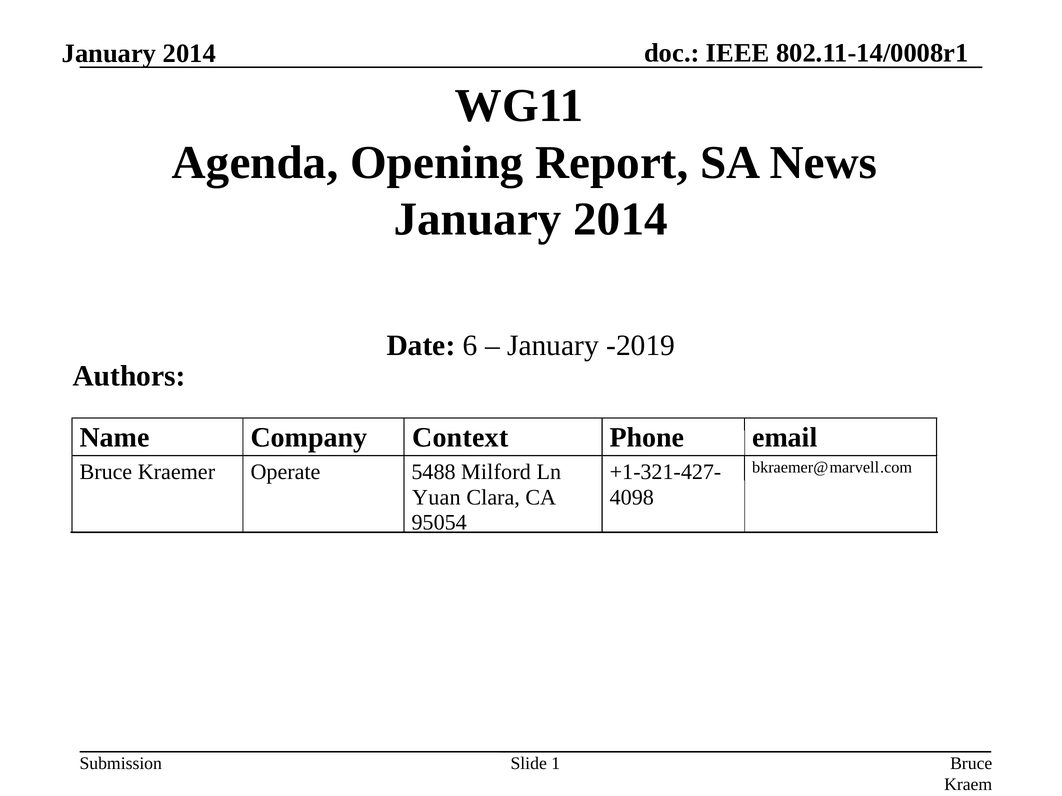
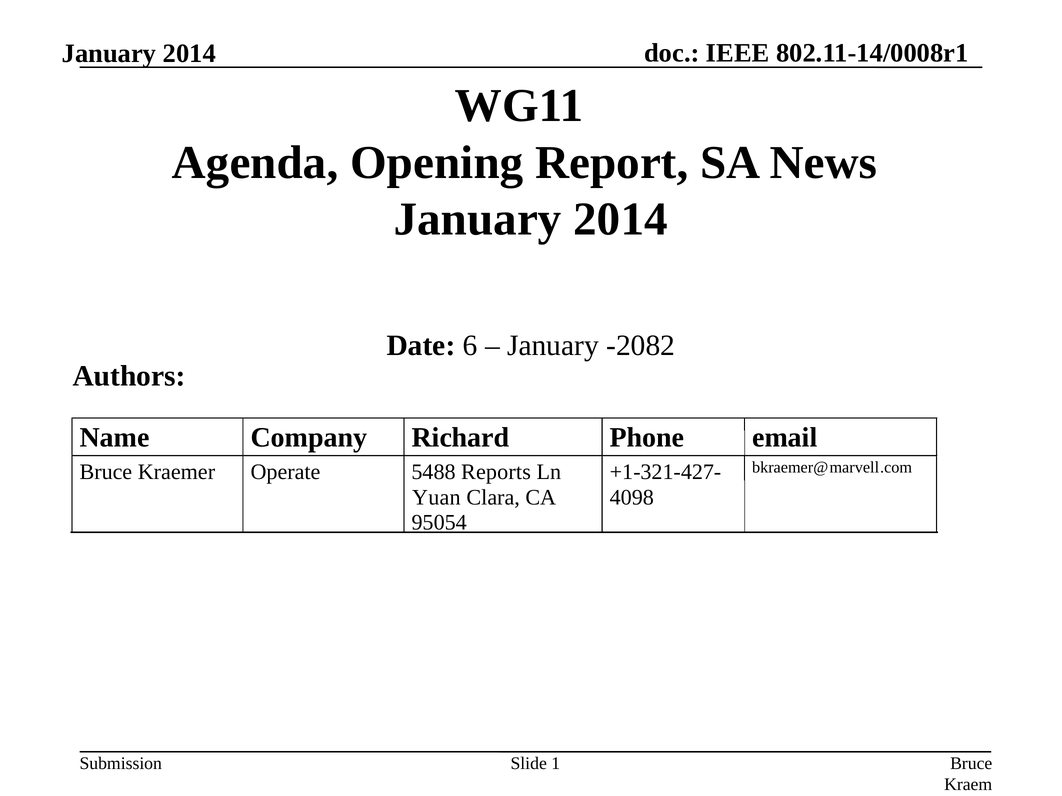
-2019: -2019 -> -2082 (641, 346)
Context: Context -> Richard (460, 438)
Milford: Milford -> Reports (496, 472)
